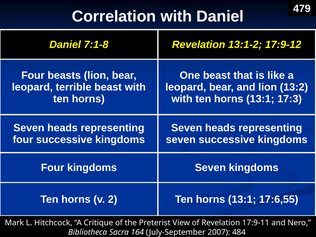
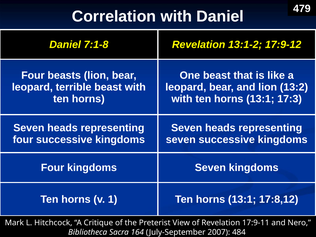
2: 2 -> 1 (113, 199)
17:6,55: 17:6,55 -> 17:8,12 (279, 199)
